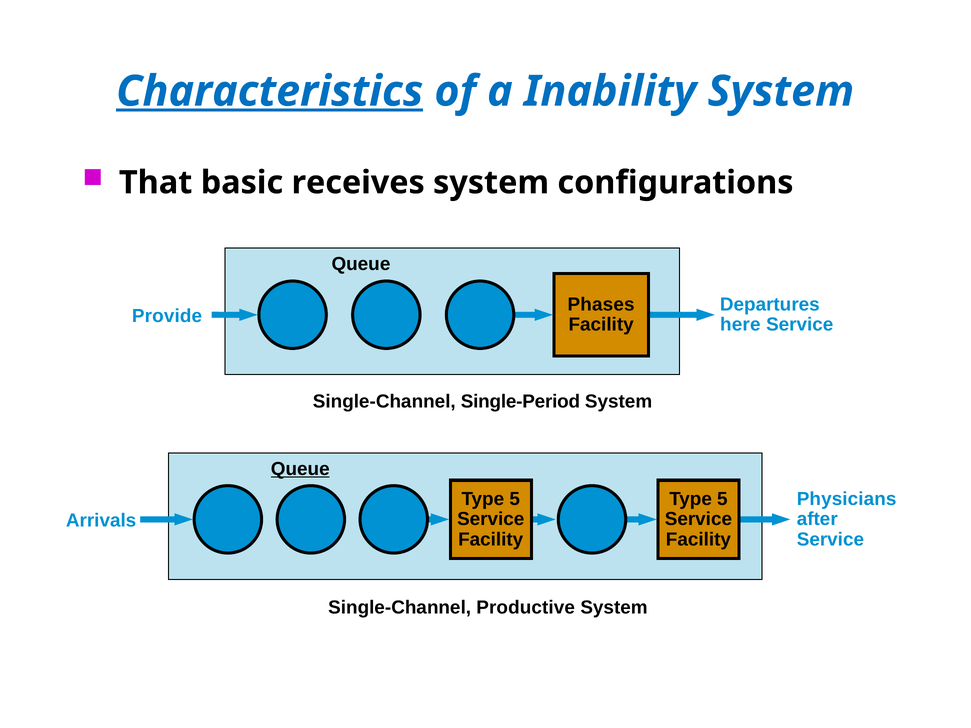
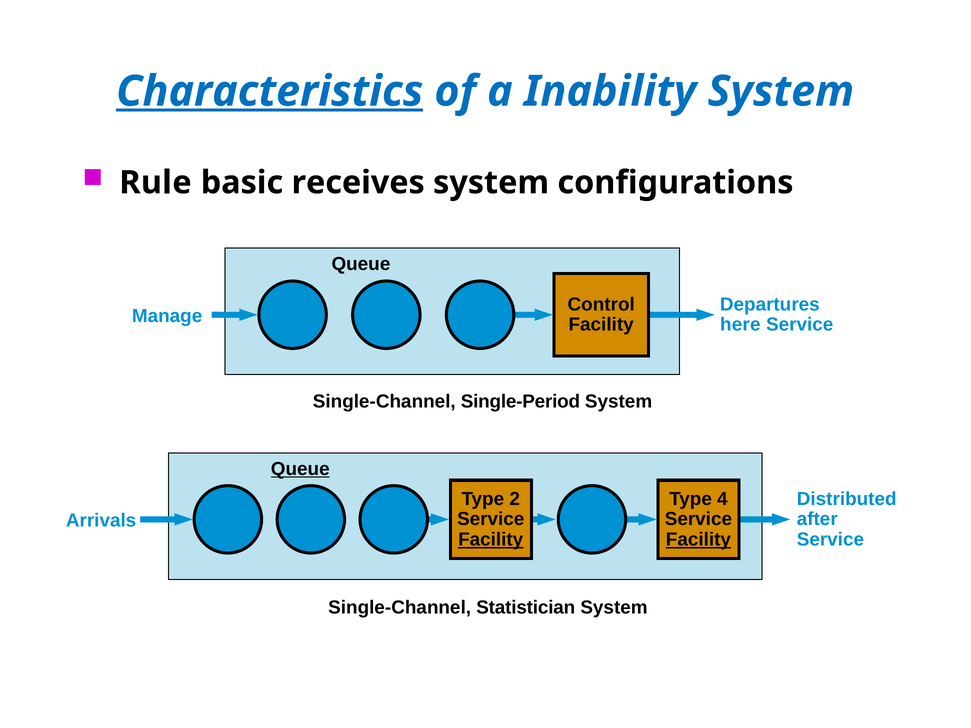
That: That -> Rule (155, 183)
Phases: Phases -> Control (601, 304)
Provide: Provide -> Manage (167, 316)
5: 5 -> 2 (515, 499)
5: 5 -> 4 (722, 499)
Physicians: Physicians -> Distributed (847, 499)
Facility underline: none -> present (491, 540)
Facility underline: none -> present (698, 540)
Productive: Productive -> Statistician (526, 608)
